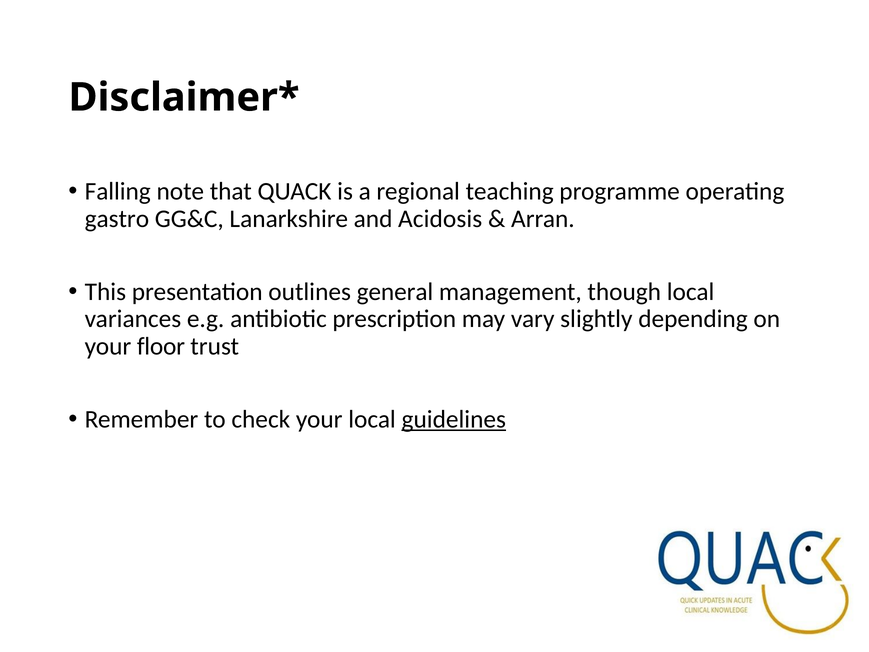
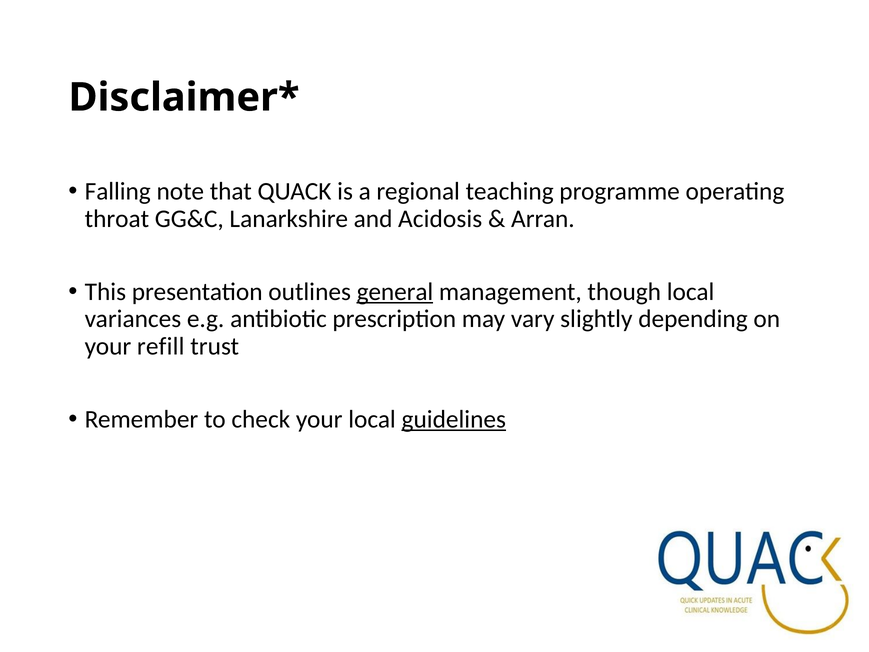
gastro: gastro -> throat (117, 219)
general underline: none -> present (395, 292)
floor: floor -> refill (161, 346)
